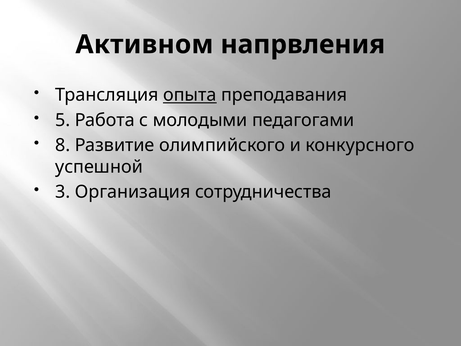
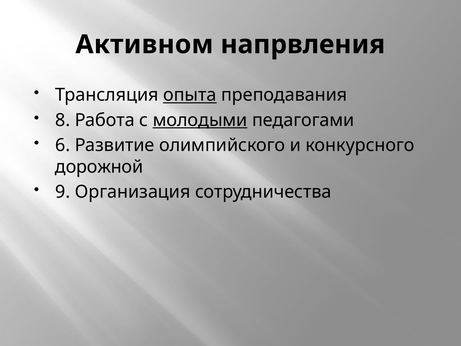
5: 5 -> 8 (63, 120)
молодыми underline: none -> present (200, 120)
8: 8 -> 6 (63, 145)
успешной: успешной -> дорожной (99, 167)
3: 3 -> 9 (63, 192)
